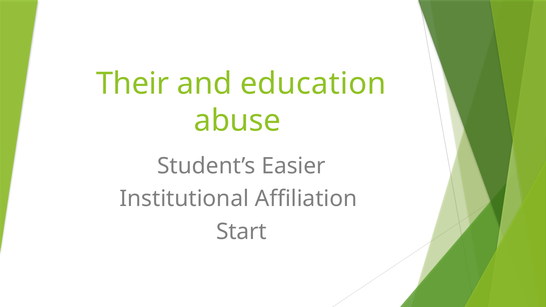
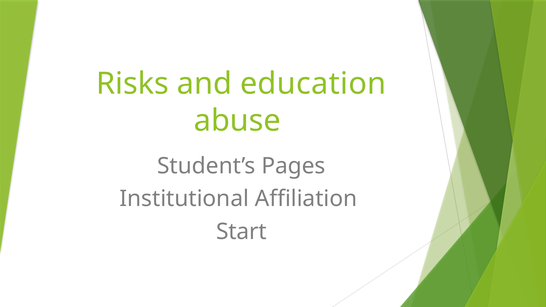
Their: Their -> Risks (133, 84)
Easier: Easier -> Pages (293, 166)
